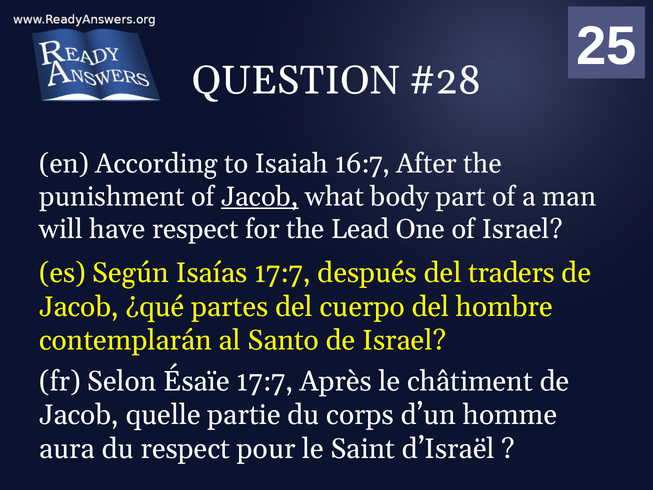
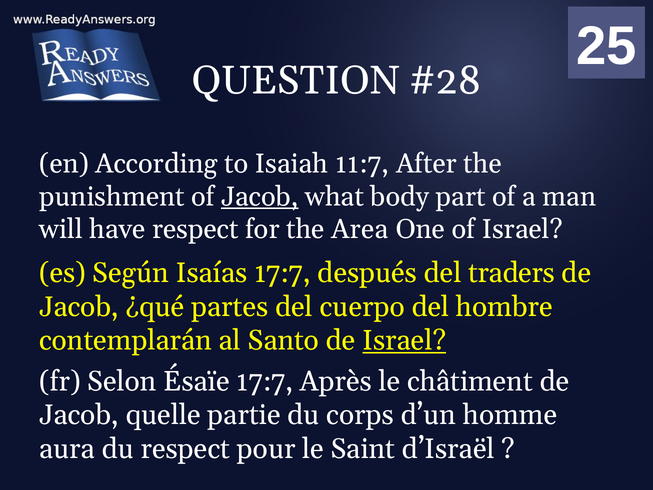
16:7: 16:7 -> 11:7 (362, 164)
Lead: Lead -> Area (360, 229)
Israel underline: none -> present (404, 340)
